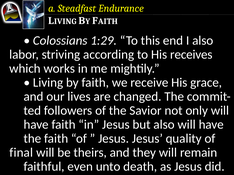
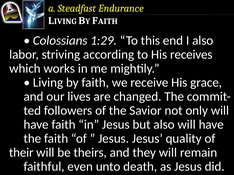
final: final -> their (21, 153)
